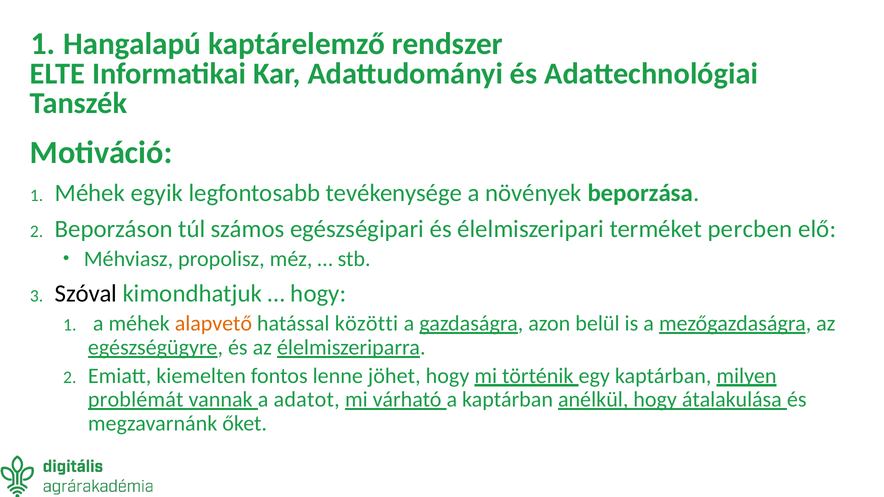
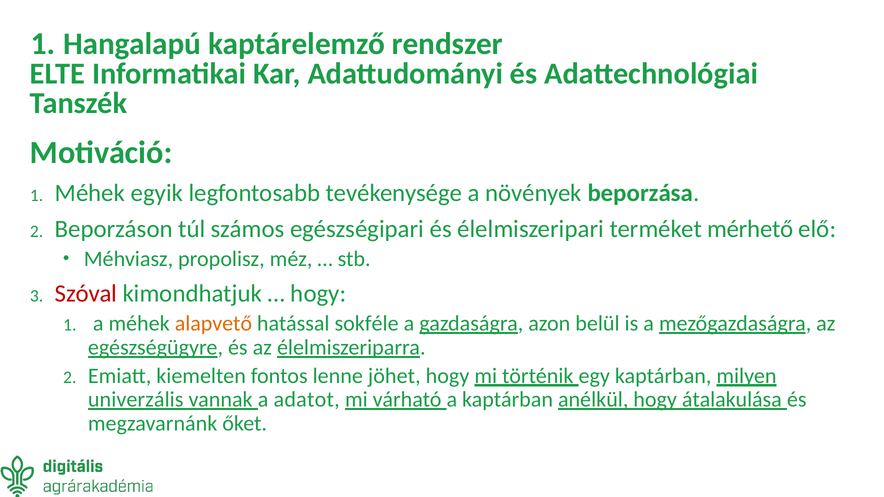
percben: percben -> mérhető (750, 229)
Szóval colour: black -> red (86, 294)
közötti: közötti -> sokféle (367, 324)
problémát: problémát -> univerzális (136, 400)
